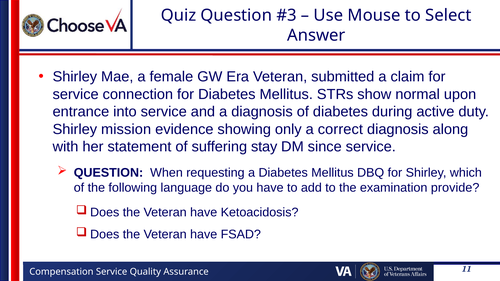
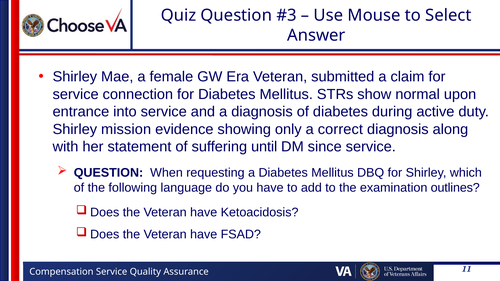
stay: stay -> until (264, 147)
provide: provide -> outlines (455, 188)
